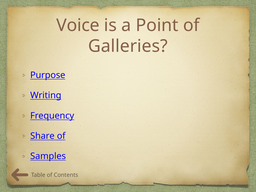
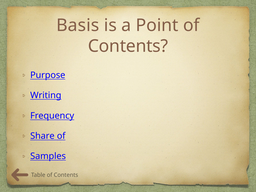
Voice: Voice -> Basis (78, 25)
Galleries: Galleries -> Contents (128, 46)
